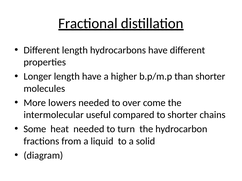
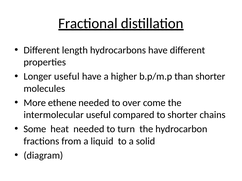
Longer length: length -> useful (67, 77)
lowers: lowers -> ethene (62, 103)
